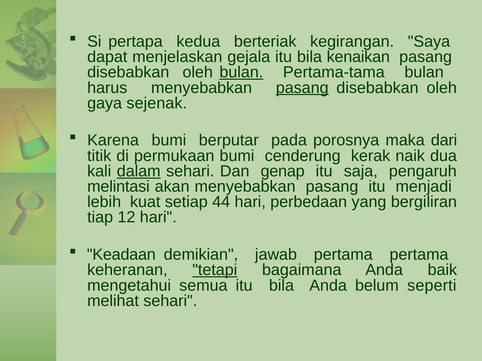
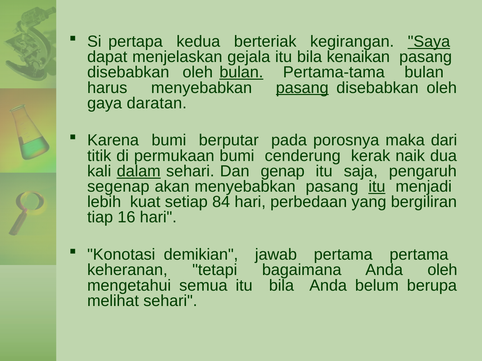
Saya underline: none -> present (429, 42)
sejenak: sejenak -> daratan (157, 103)
melintasi: melintasi -> segenap (118, 187)
itu underline: none -> present (377, 187)
44: 44 -> 84 (221, 202)
12: 12 -> 16 (126, 218)
Keadaan: Keadaan -> Konotasi (121, 255)
tetapi underline: present -> none (215, 270)
Anda baik: baik -> oleh (442, 270)
seperti: seperti -> berupa (432, 286)
